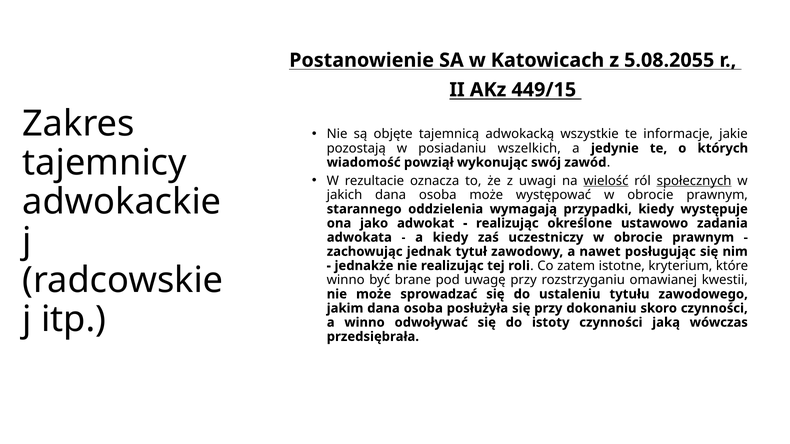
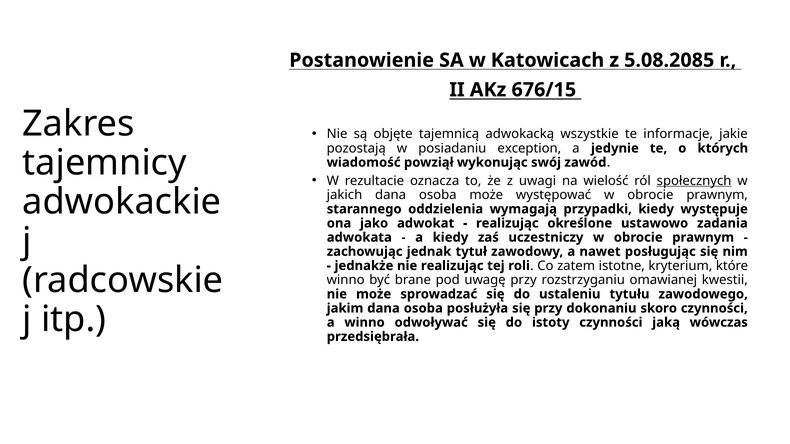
5.08.2055: 5.08.2055 -> 5.08.2085 (669, 60)
449/15: 449/15 -> 676/15 (544, 90)
wszelkich: wszelkich -> exception (529, 148)
wielość underline: present -> none (606, 181)
